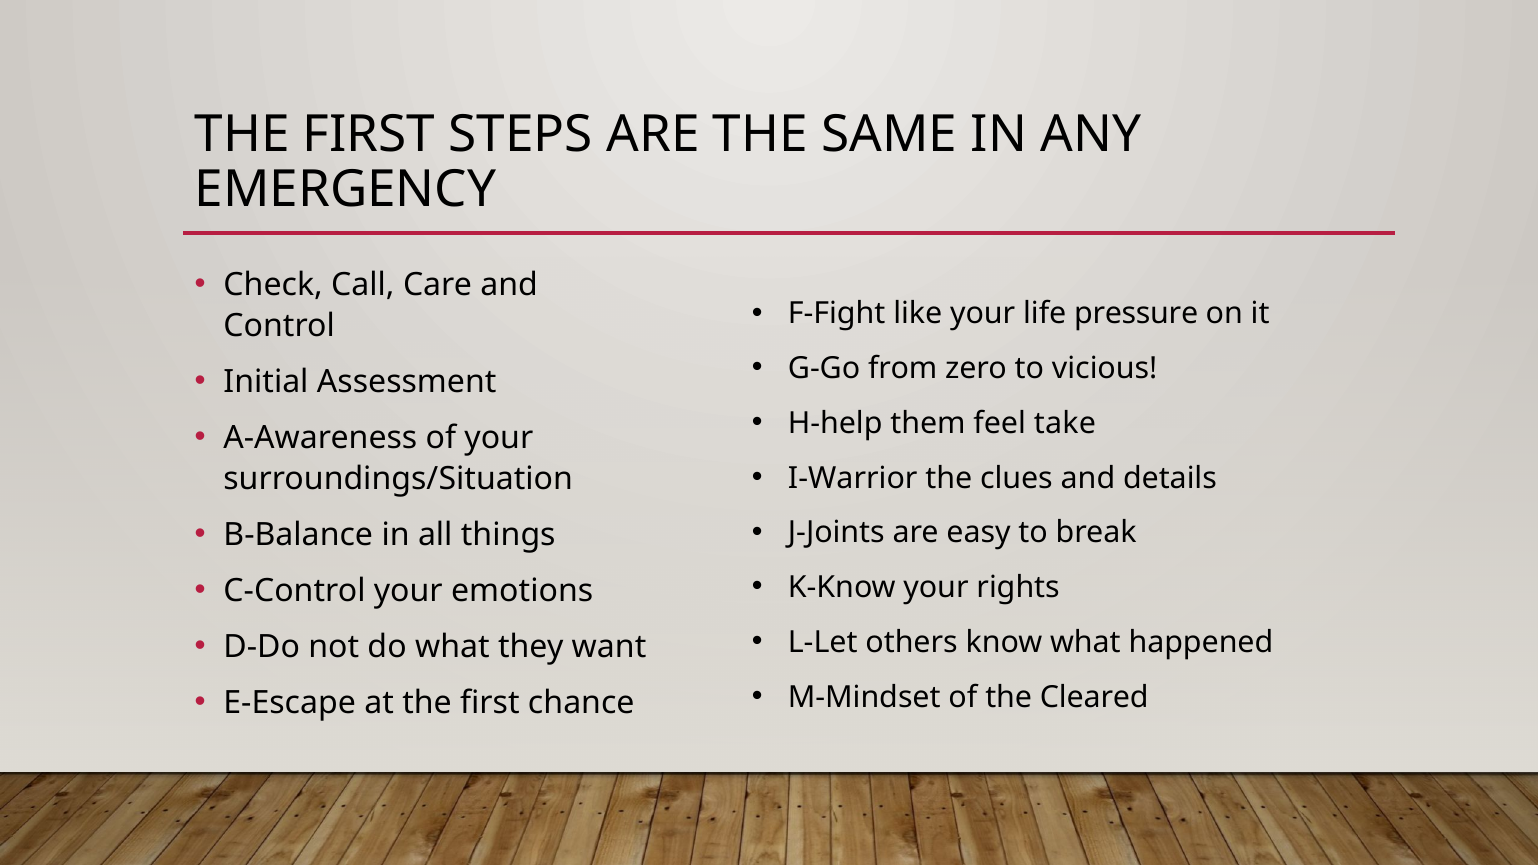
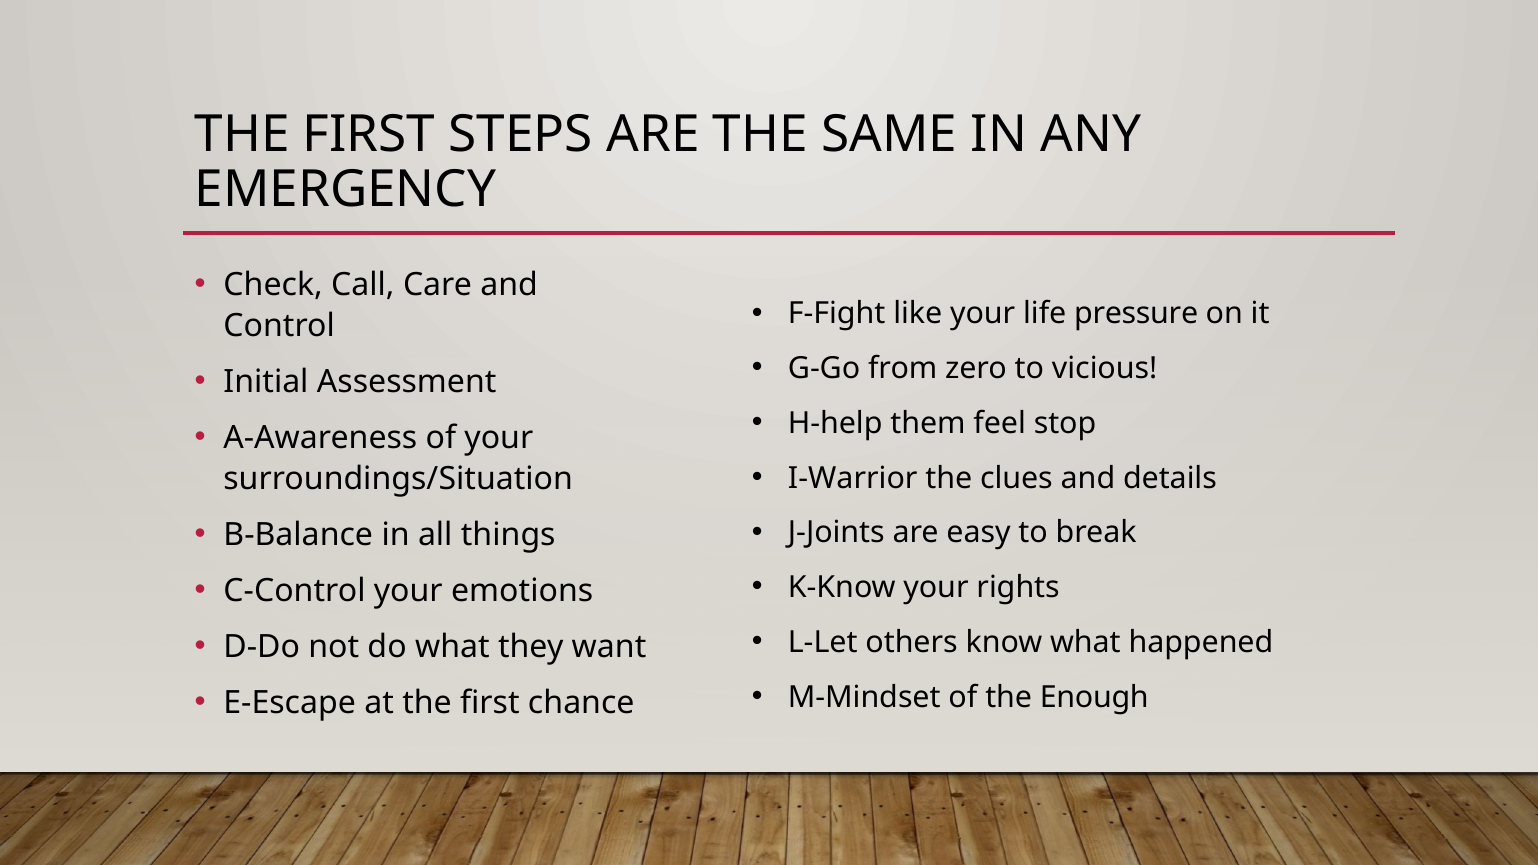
take: take -> stop (1065, 423)
Cleared: Cleared -> Enough (1094, 697)
